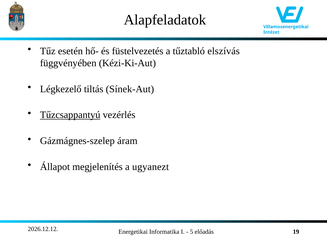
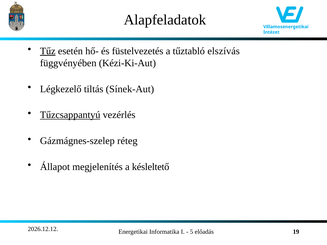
Tűz underline: none -> present (48, 51)
áram: áram -> réteg (127, 141)
ugyanezt: ugyanezt -> késleltető (151, 167)
